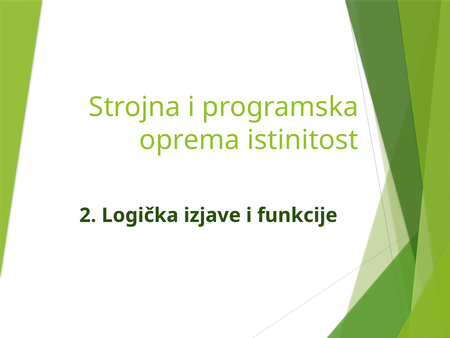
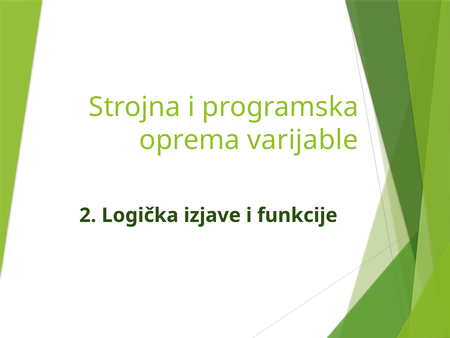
istinitost: istinitost -> varijable (303, 140)
